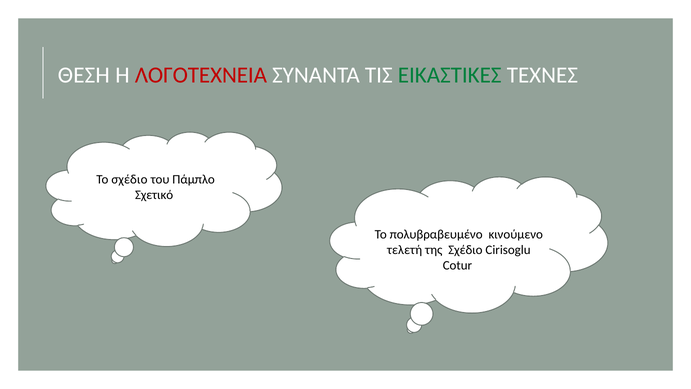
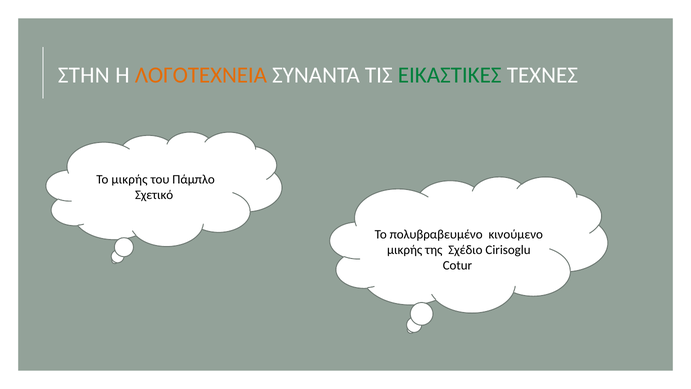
ΘΕΣΗ: ΘΕΣΗ -> ΣΤΗΝ (84, 75)
ΛΟΓΟΤΕΧΝΕΙΑ colour: red -> orange (201, 75)
Το σχέδιο: σχέδιο -> μικρής (129, 179)
τελετή: τελετή -> μικρής (405, 250)
